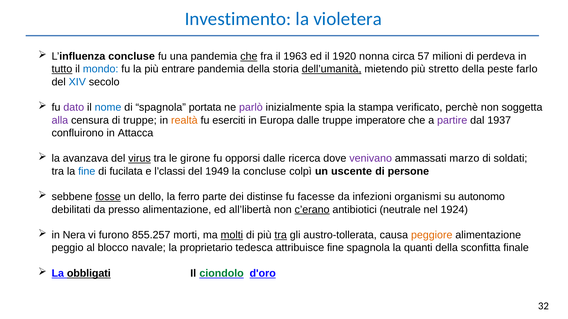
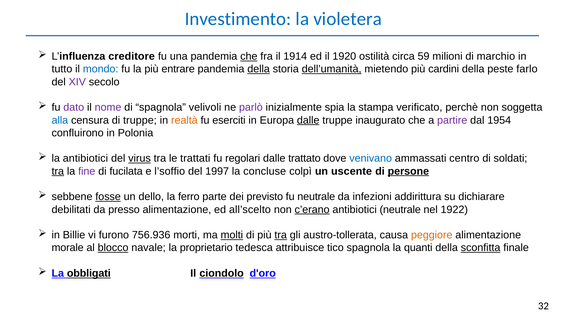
L’influenza concluse: concluse -> creditore (132, 56)
1963: 1963 -> 1914 (295, 56)
nonna: nonna -> ostilità (374, 56)
57: 57 -> 59 (424, 56)
perdeva: perdeva -> marchio (496, 56)
tutto underline: present -> none (62, 69)
della underline: none -> present (259, 69)
stretto: stretto -> cardini (444, 69)
XIV colour: blue -> purple (77, 82)
nome colour: blue -> purple (108, 108)
portata: portata -> velivoli (205, 108)
alla colour: purple -> blue (60, 120)
dalle underline: none -> present (308, 120)
imperatore: imperatore -> inaugurato (380, 120)
1937: 1937 -> 1954 (499, 120)
Attacca: Attacca -> Polonia (136, 133)
la avanzava: avanzava -> antibiotici (85, 159)
girone: girone -> trattati (195, 159)
opporsi: opporsi -> regolari (243, 159)
ricerca: ricerca -> trattato (304, 159)
venivano colour: purple -> blue (371, 159)
marzo: marzo -> centro (464, 159)
tra underline: none -> present (58, 171)
fine colour: blue -> purple (87, 171)
l’classi: l’classi -> l’soffio (170, 171)
1949: 1949 -> 1997 (217, 171)
persone underline: none -> present (408, 171)
distinse: distinse -> previsto (265, 197)
fu facesse: facesse -> neutrale (316, 197)
organismi: organismi -> addirittura (418, 197)
autonomo: autonomo -> dichiarare (482, 197)
all’libertà: all’libertà -> all’scelto (250, 210)
1924: 1924 -> 1922 (454, 210)
Nera: Nera -> Billie (74, 235)
855.257: 855.257 -> 756.936 (151, 235)
peggio: peggio -> morale (68, 248)
blocco underline: none -> present (113, 248)
attribuisce fine: fine -> tico (335, 248)
sconfitta underline: none -> present (481, 248)
ciondolo colour: green -> black (222, 274)
